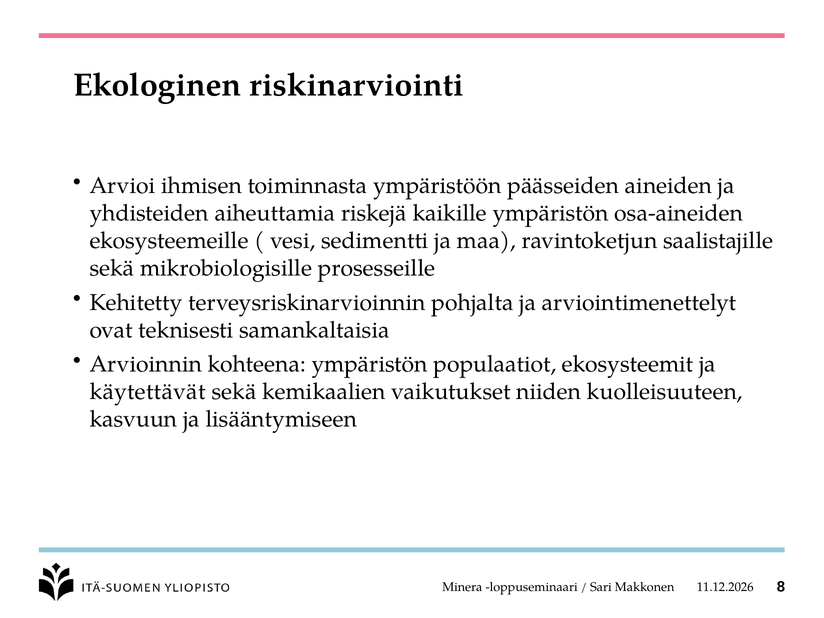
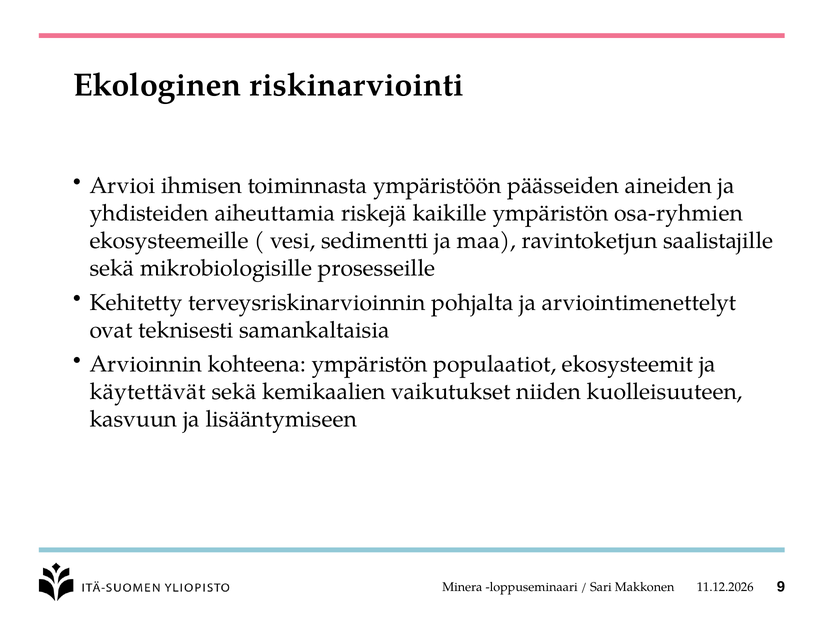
osa-aineiden: osa-aineiden -> osa-ryhmien (679, 213)
8: 8 -> 9 (781, 587)
